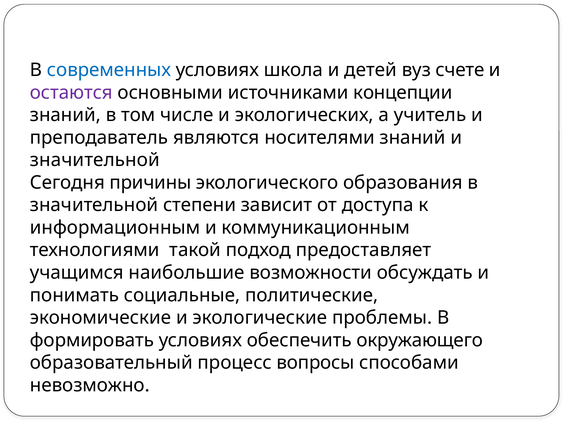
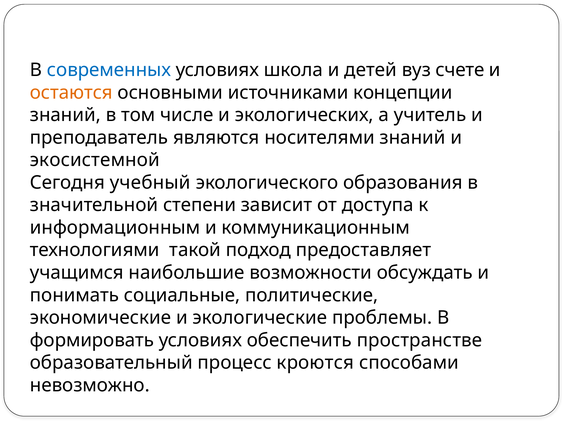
остаются colour: purple -> orange (71, 93)
значительной: значительной -> экосистемной (95, 160)
причины: причины -> учебный (150, 183)
окружающего: окружающего -> пространстве (420, 340)
вопросы: вопросы -> кроются (315, 363)
